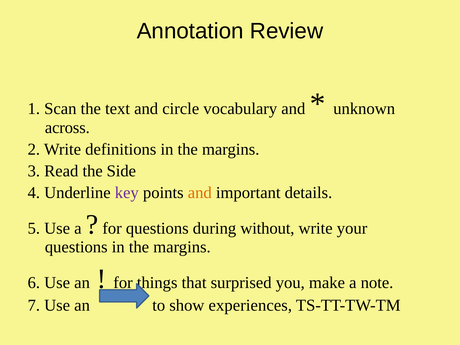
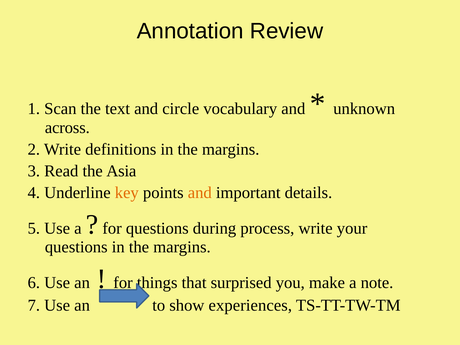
Side: Side -> Asia (121, 171)
key colour: purple -> orange (127, 193)
without: without -> process (267, 228)
